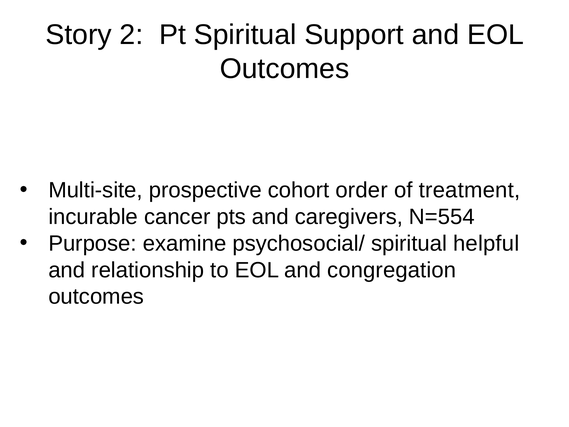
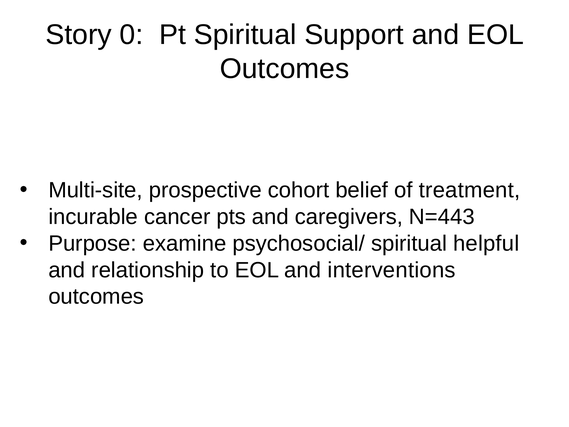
2: 2 -> 0 (131, 35)
order: order -> belief (362, 190)
N=554: N=554 -> N=443 (442, 217)
congregation: congregation -> interventions (392, 270)
